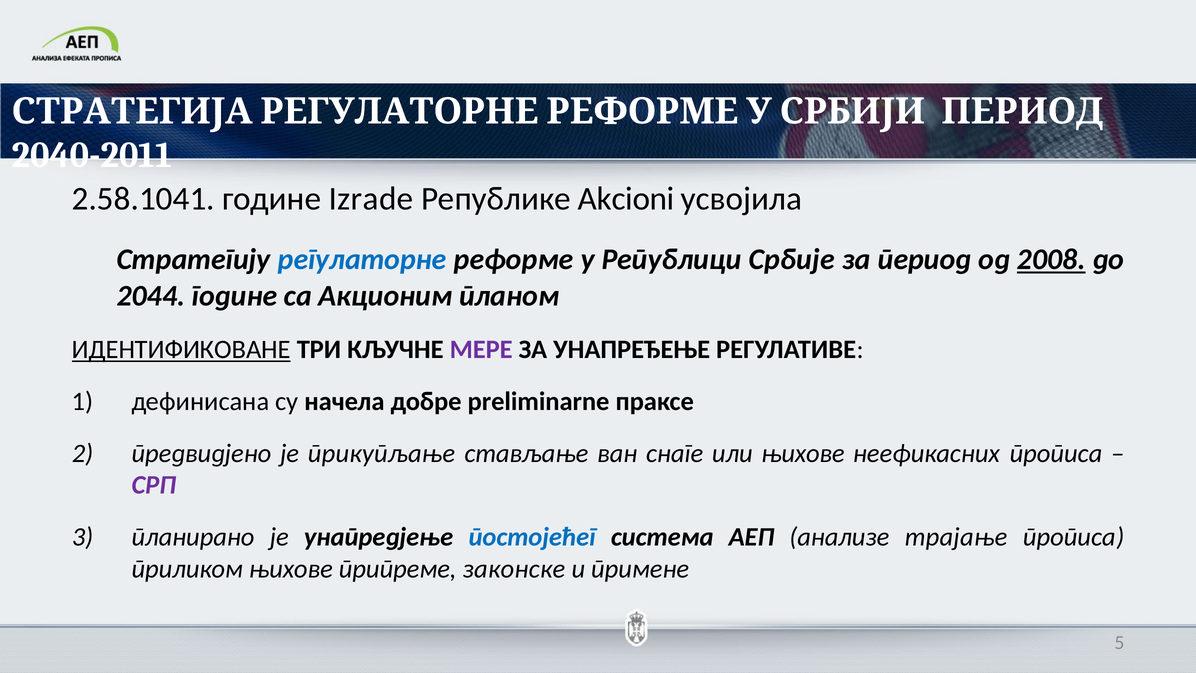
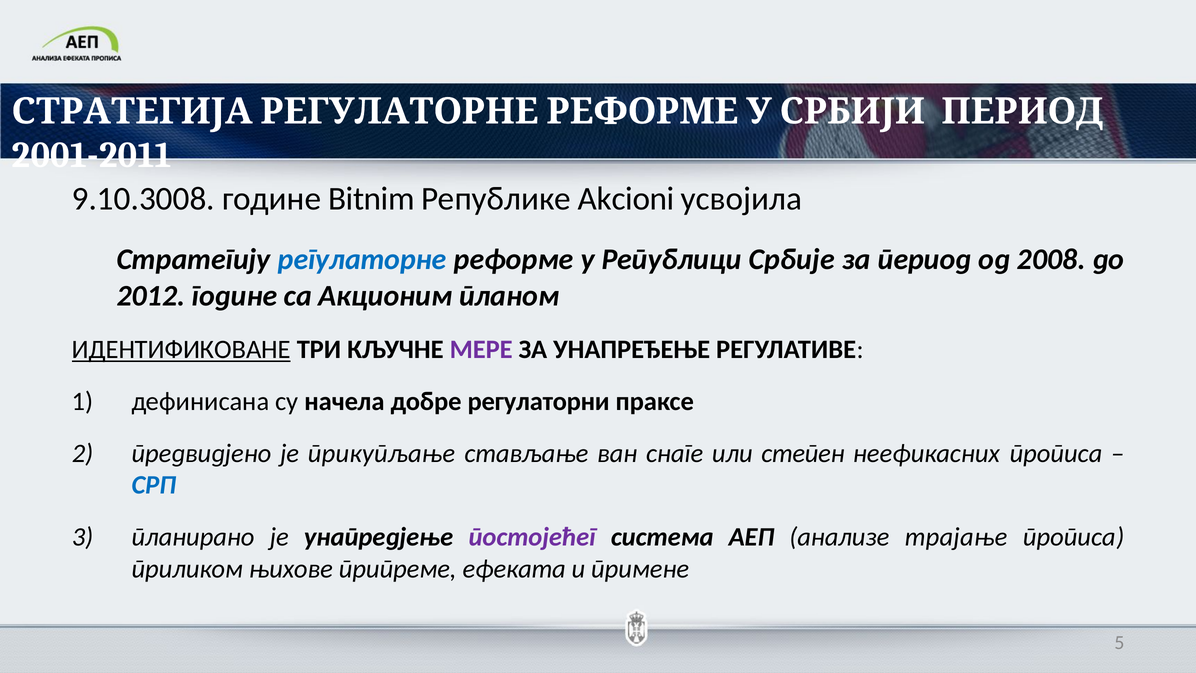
2040-2011: 2040-2011 -> 2001-2011 (92, 155)
2.58.1041: 2.58.1041 -> 9.10.3008 (143, 199)
Izrade: Izrade -> Bitnim (371, 199)
2008 underline: present -> none (1051, 259)
2044: 2044 -> 2012 (151, 296)
preliminarne: preliminarne -> регулаторни (539, 401)
или њихове: њихове -> степен (803, 453)
СРП colour: purple -> blue (154, 485)
постојећег colour: blue -> purple (532, 537)
законске: законске -> ефеката (514, 569)
